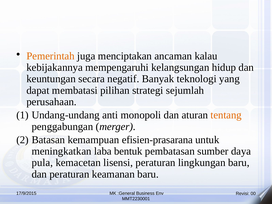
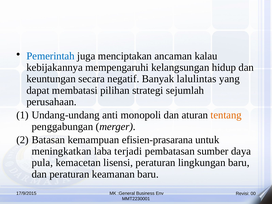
Pemerintah colour: orange -> blue (51, 56)
teknologi: teknologi -> lalulintas (197, 79)
bentuk: bentuk -> terjadi (128, 151)
